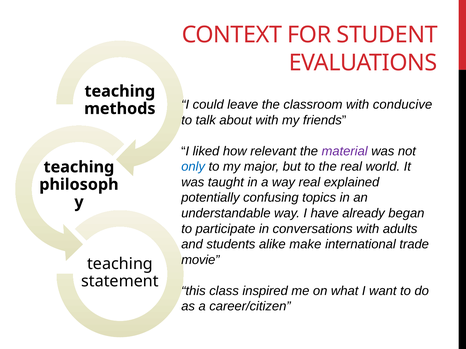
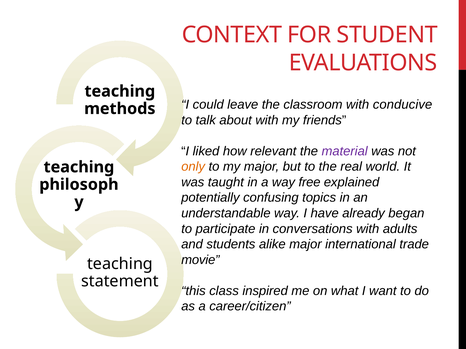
only colour: blue -> orange (193, 167)
way real: real -> free (310, 182)
alike make: make -> major (305, 245)
